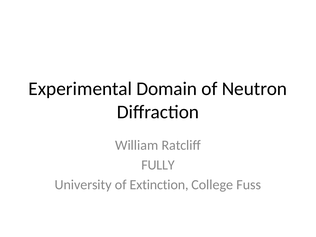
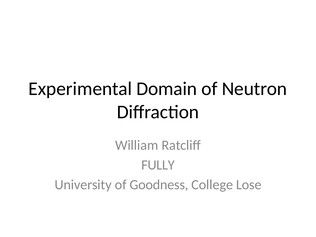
Extinction: Extinction -> Goodness (159, 185)
Fuss: Fuss -> Lose (249, 185)
